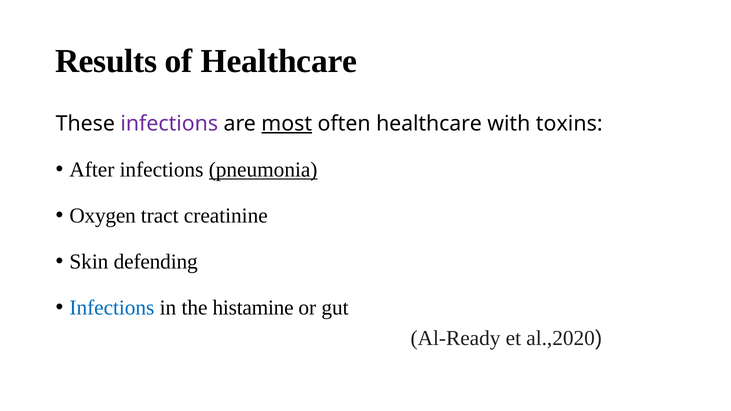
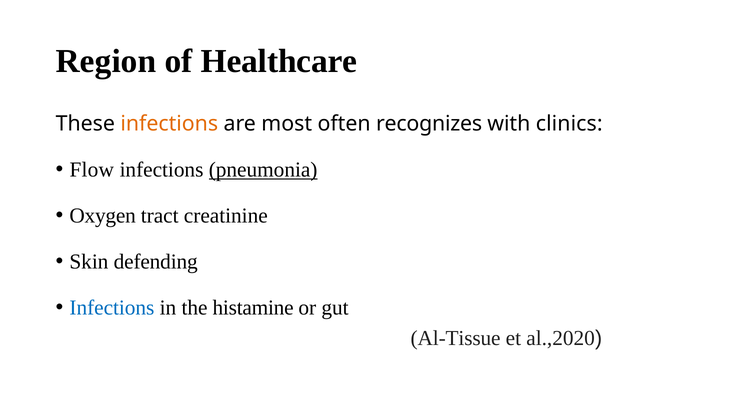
Results: Results -> Region (106, 61)
infections colour: purple -> orange (169, 124)
most underline: present -> none (287, 124)
often healthcare: healthcare -> recognizes (429, 124)
toxins: toxins -> clinics (569, 124)
After: After -> Flow (92, 170)
Al-Ready: Al-Ready -> Al-Tissue (456, 338)
